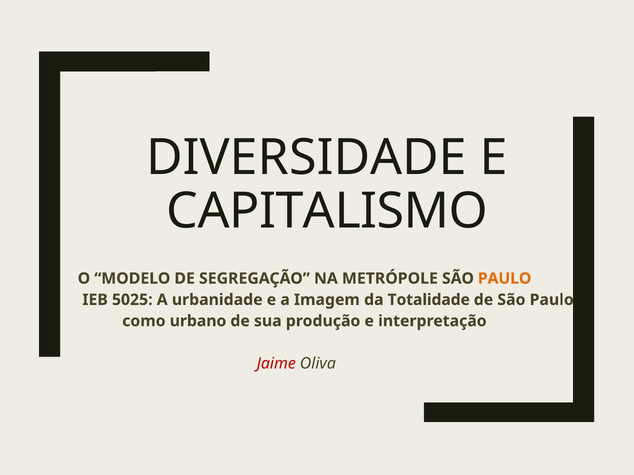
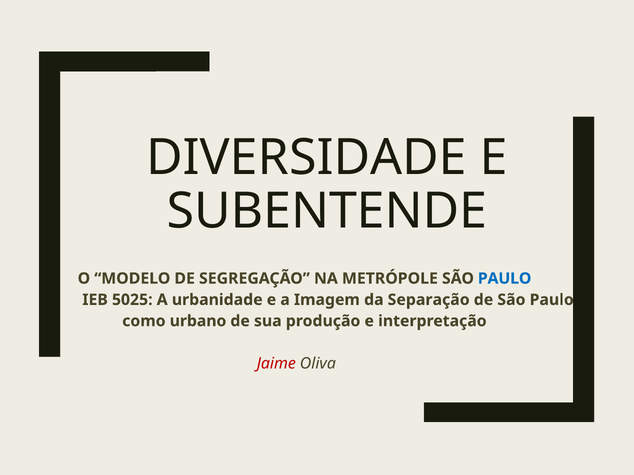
CAPITALISMO: CAPITALISMO -> SUBENTENDE (327, 212)
PAULO colour: orange -> blue (505, 279)
Totalidade: Totalidade -> Separação (429, 300)
